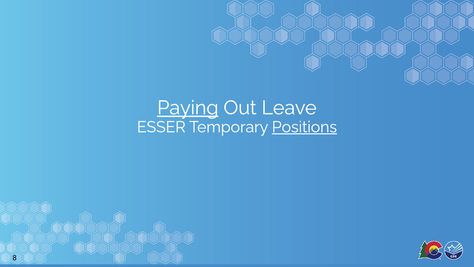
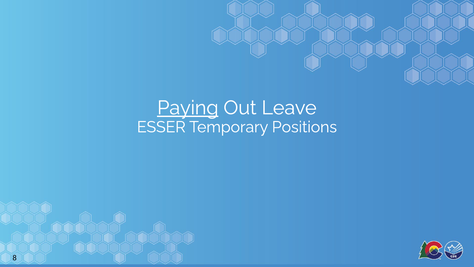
Positions underline: present -> none (304, 127)
